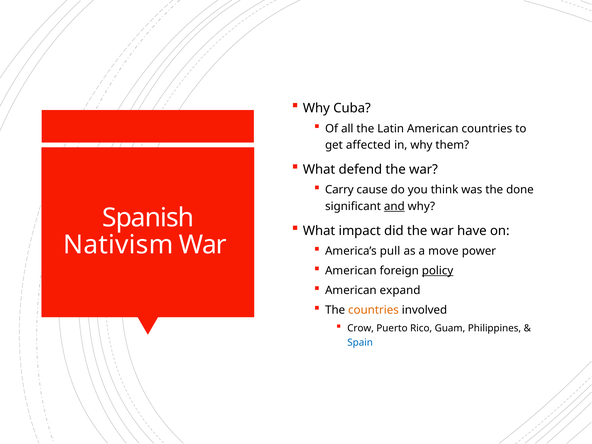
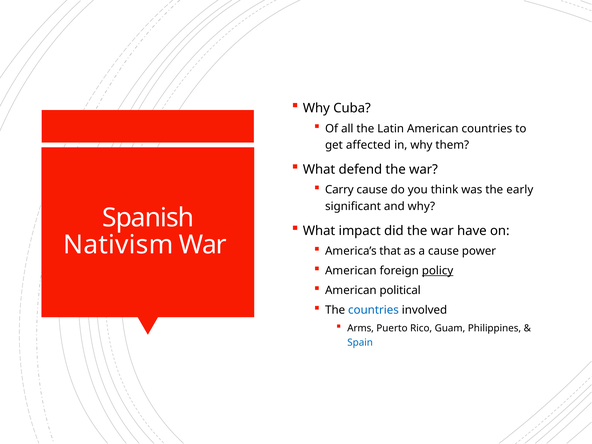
done: done -> early (520, 190)
and underline: present -> none (394, 206)
pull: pull -> that (390, 251)
a move: move -> cause (443, 251)
expand: expand -> political (400, 290)
countries colour: orange -> blue (373, 310)
Crow: Crow -> Arms (361, 328)
